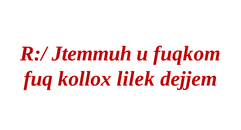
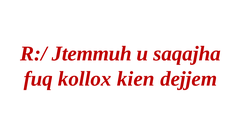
fuqkom: fuqkom -> saqajha (187, 54)
lilek: lilek -> kien (136, 79)
